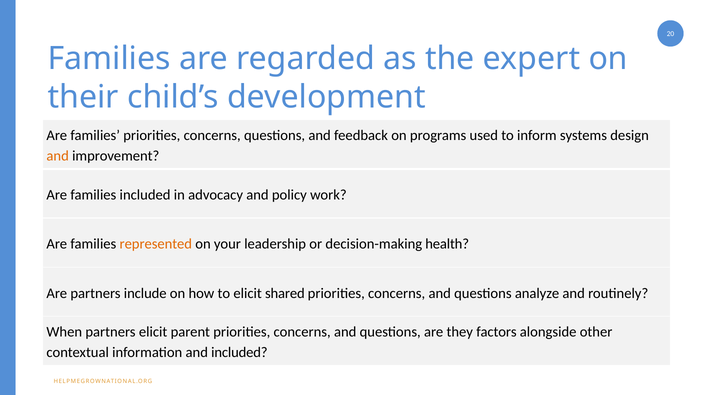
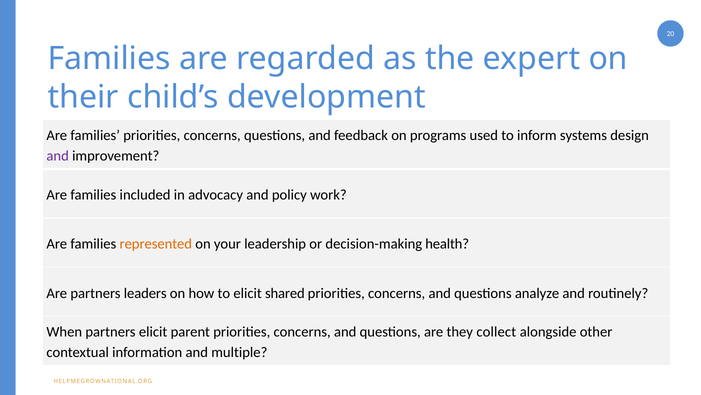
and colour: orange -> purple (58, 156)
include: include -> leaders (145, 293)
factors: factors -> collect (496, 331)
and included: included -> multiple (239, 352)
